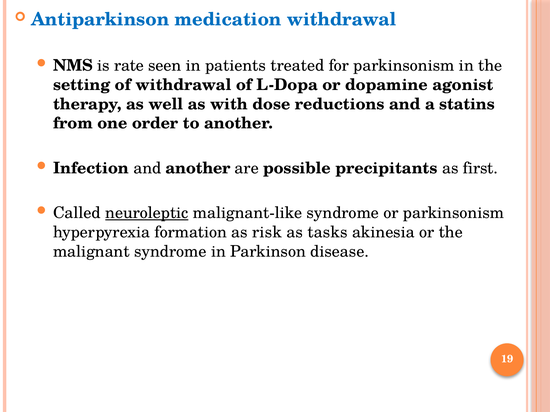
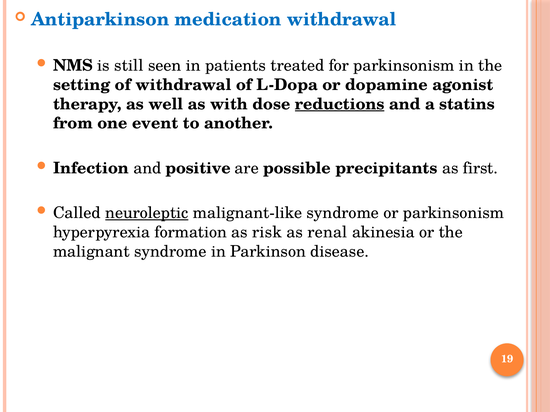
rate: rate -> still (129, 66)
reductions underline: none -> present (340, 104)
order: order -> event (155, 123)
and another: another -> positive (198, 168)
tasks: tasks -> renal (327, 233)
